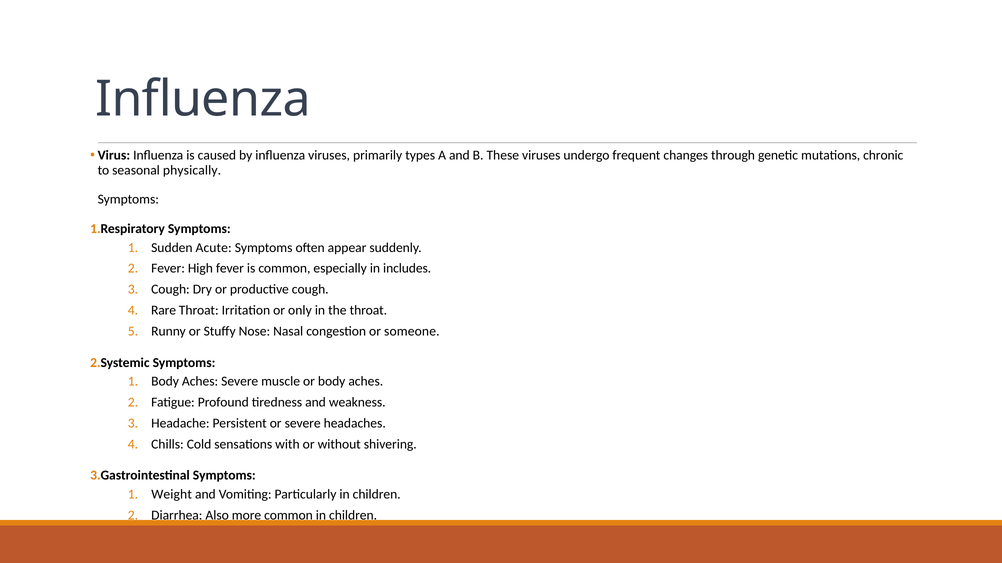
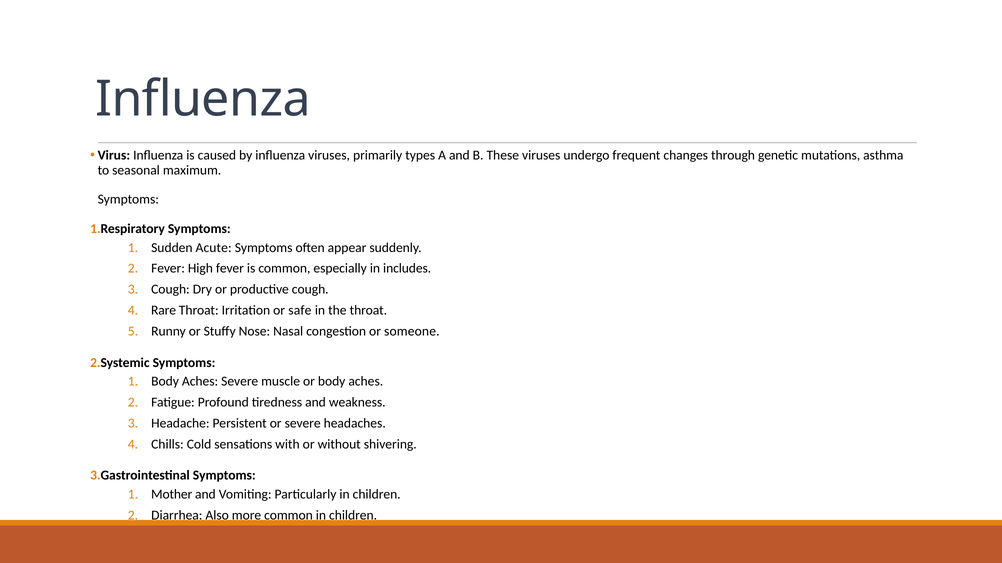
chronic: chronic -> asthma (883, 156)
physically: physically -> maximum (192, 170)
only: only -> safe (300, 311)
Weight: Weight -> Mother (172, 495)
